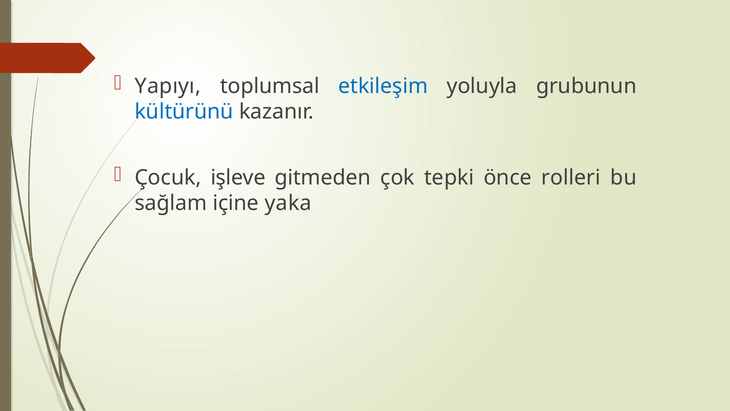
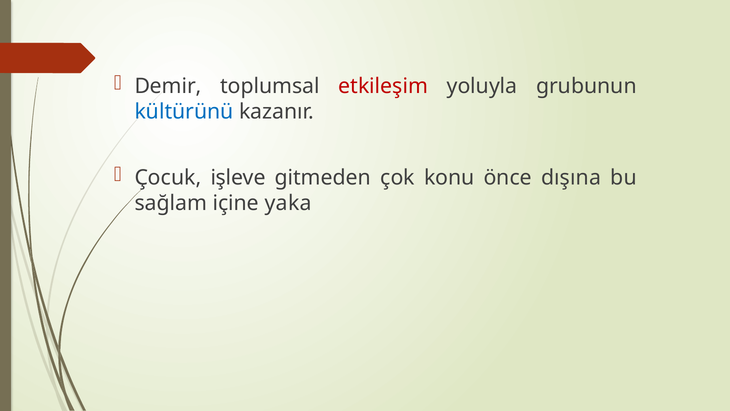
Yapıyı: Yapıyı -> Demir (168, 86)
etkileşim colour: blue -> red (383, 86)
tepki: tepki -> konu (449, 178)
rolleri: rolleri -> dışına (571, 178)
